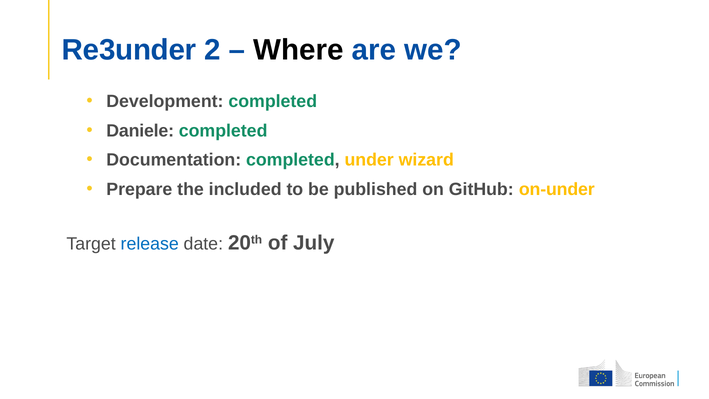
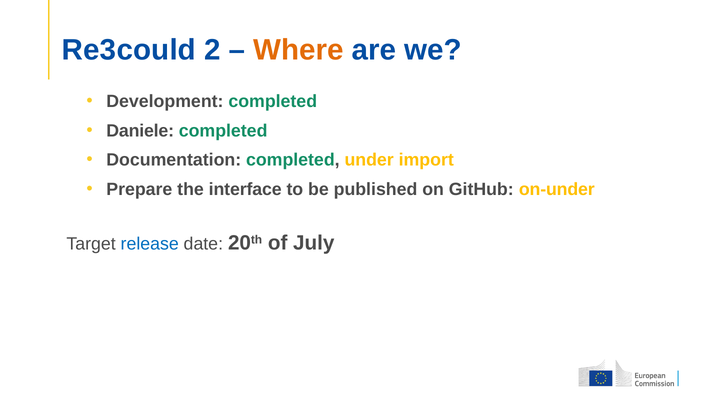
Re3under: Re3under -> Re3could (129, 50)
Where colour: black -> orange (299, 50)
wizard: wizard -> import (426, 160)
included: included -> interface (245, 189)
